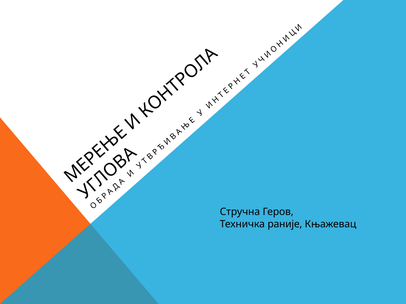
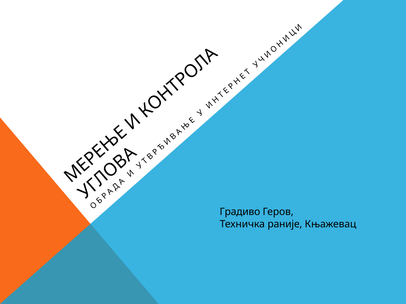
Стручна: Стручна -> Градиво (240, 212)
